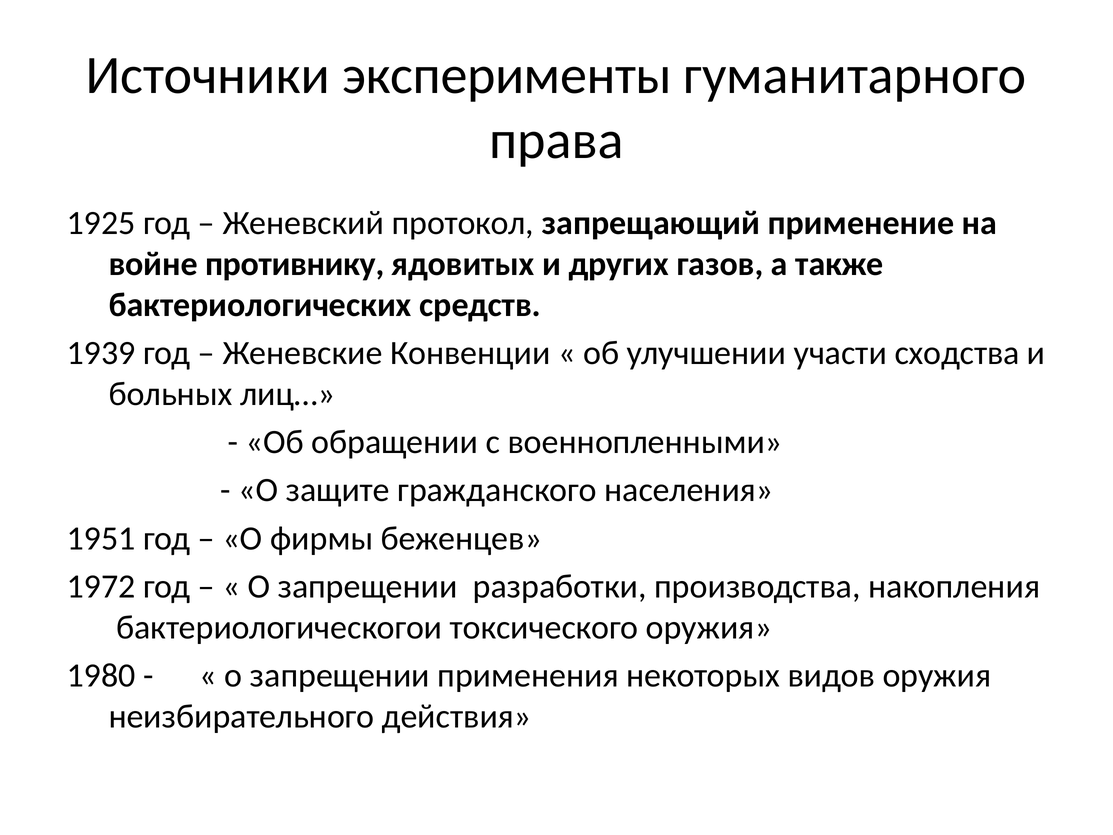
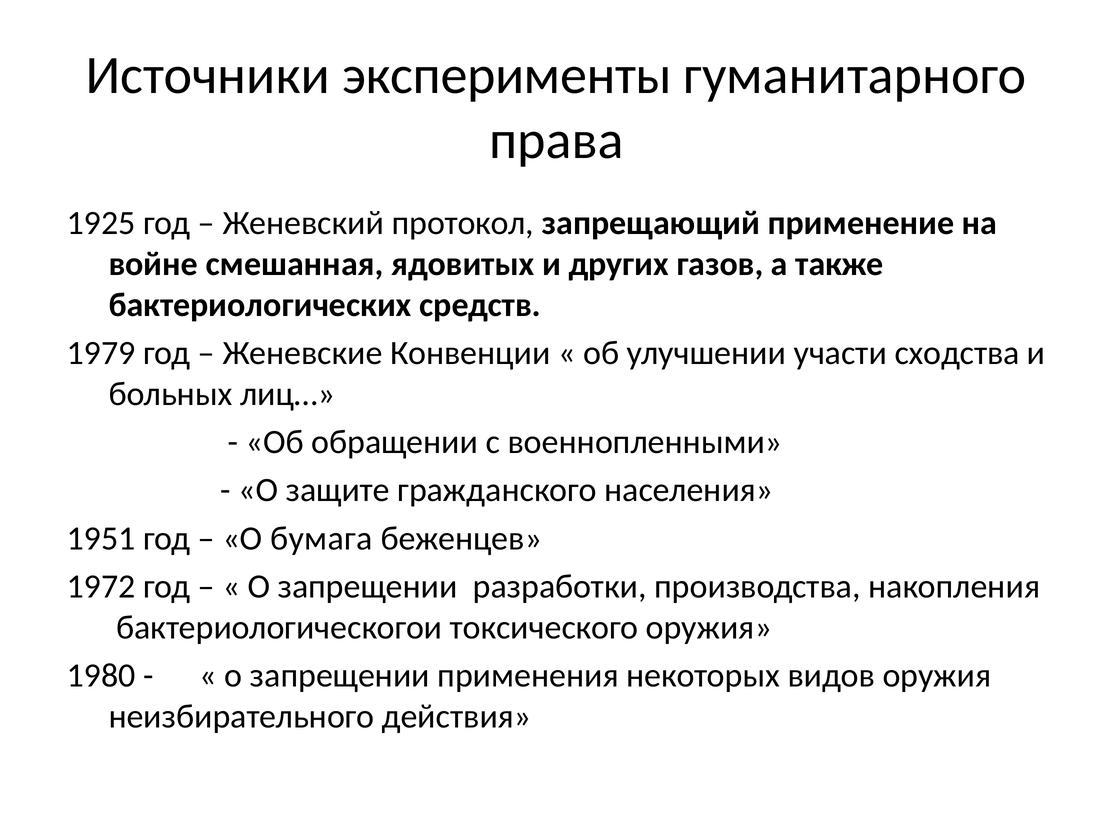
противнику: противнику -> смешанная (295, 264)
1939: 1939 -> 1979 (101, 353)
фирмы: фирмы -> бумага (322, 538)
